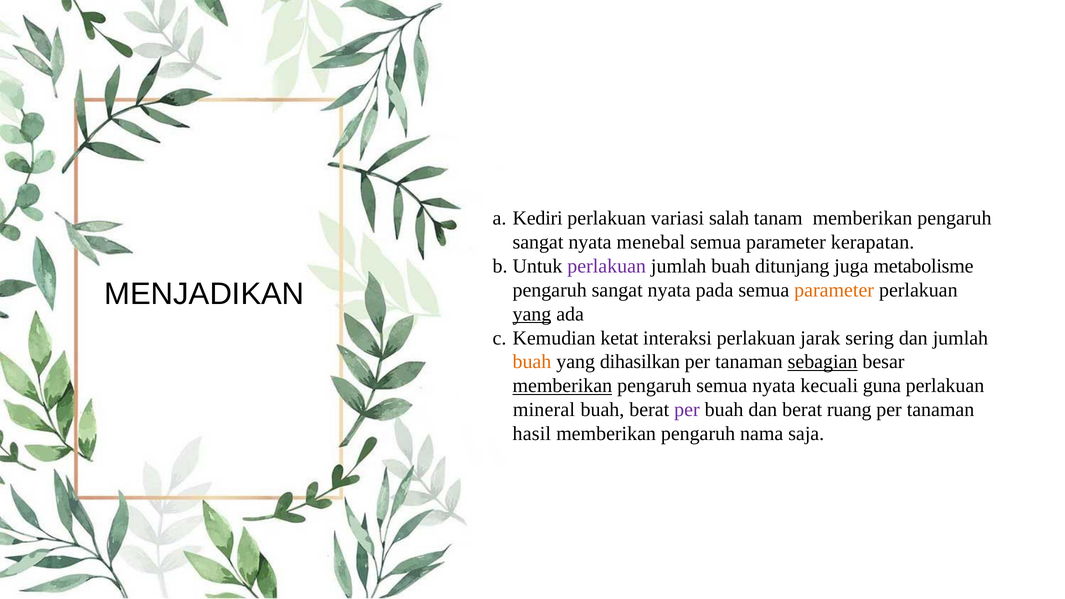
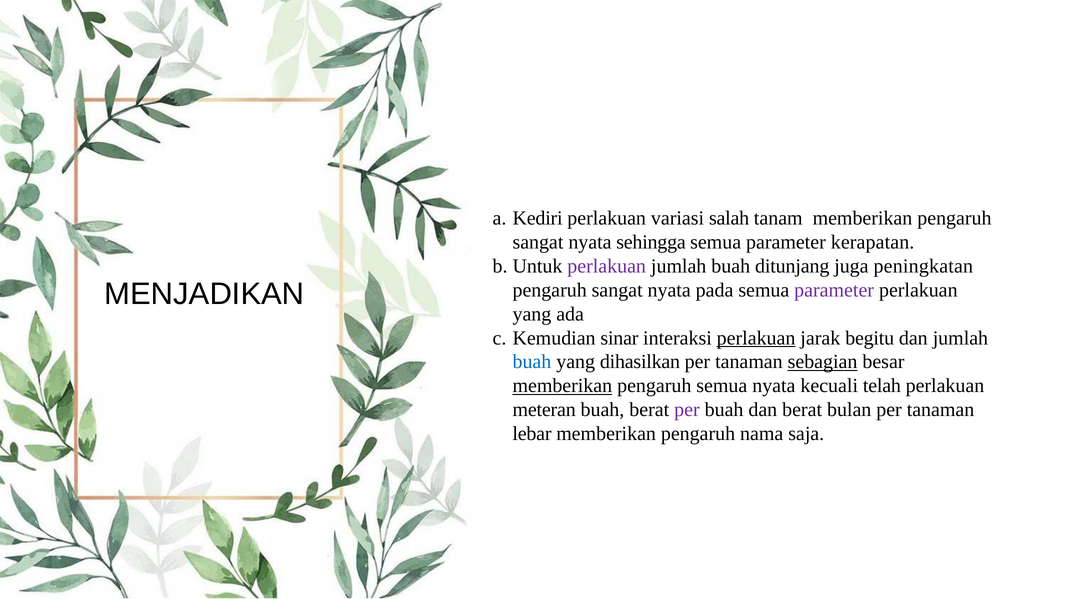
menebal: menebal -> sehingga (651, 242)
metabolisme: metabolisme -> peningkatan (923, 266)
parameter colour: orange -> purple (834, 290)
yang underline: present -> none (532, 314)
ketat: ketat -> sinar (619, 338)
perlakuan underline: none -> present (756, 338)
sering: sering -> begitu (870, 338)
buah colour: orange -> blue (532, 362)
guna: guna -> telah (882, 386)
mineral: mineral -> meteran (544, 410)
ruang: ruang -> bulan (849, 410)
hasil: hasil -> lebar (532, 434)
